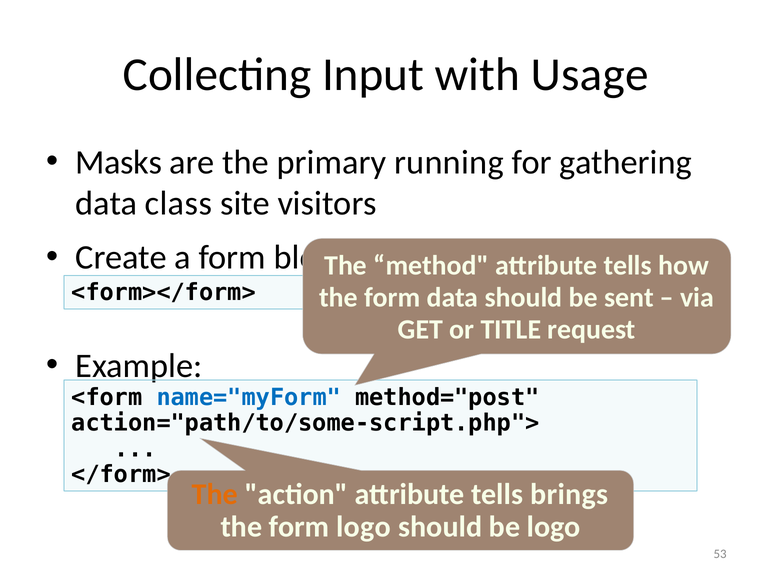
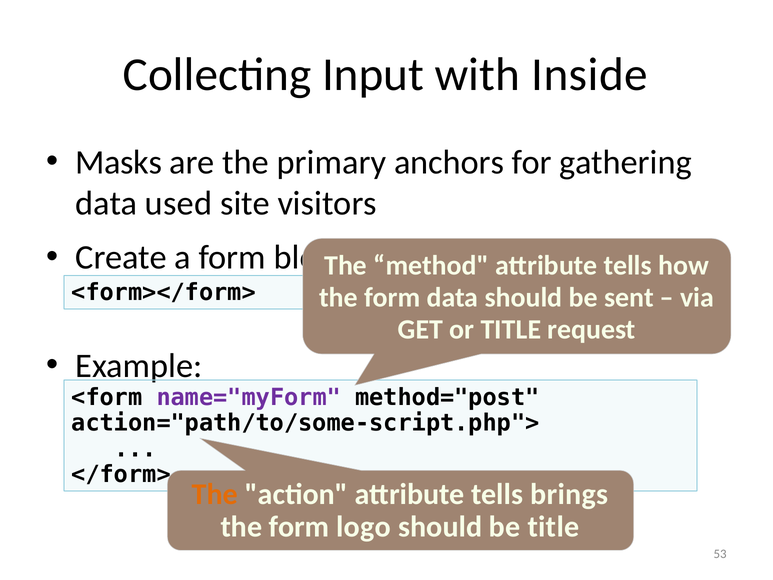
Usage: Usage -> Inside (590, 75)
running: running -> anchors (449, 162)
class: class -> used (179, 203)
name="myForm colour: blue -> purple (249, 397)
be logo: logo -> title (553, 526)
